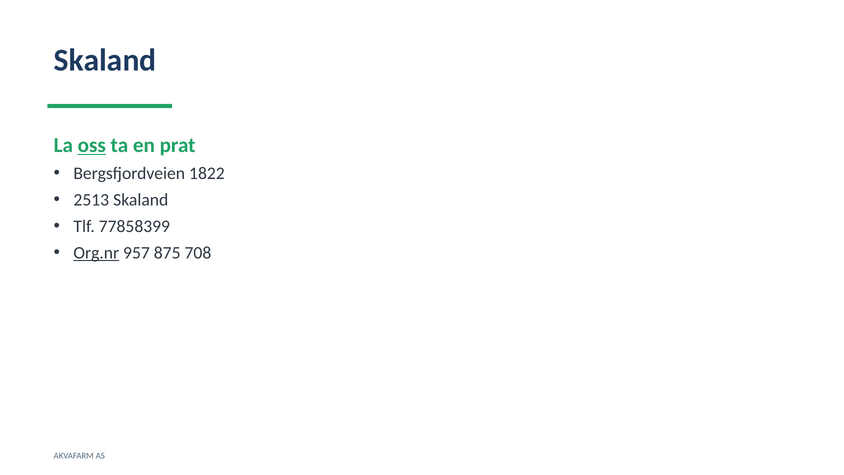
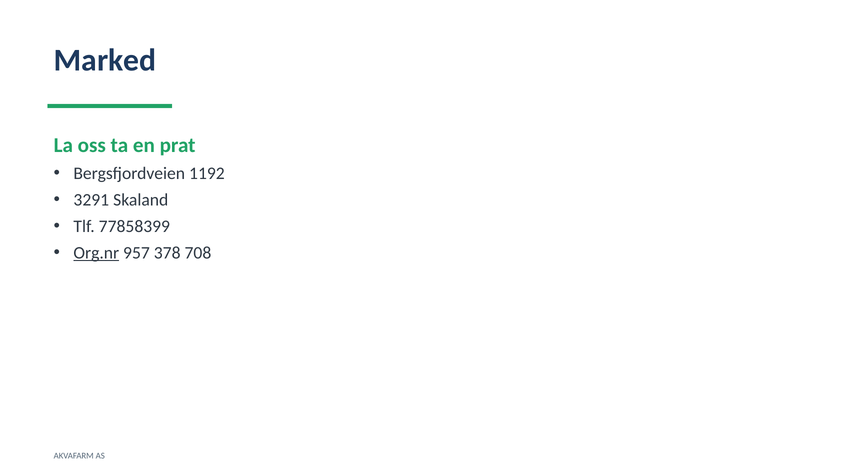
Skaland: Skaland -> Marked (105, 60)
oss underline: present -> none (92, 145)
1822: 1822 -> 1192 (207, 174)
2513: 2513 -> 3291 (91, 200)
875: 875 -> 378 (167, 253)
